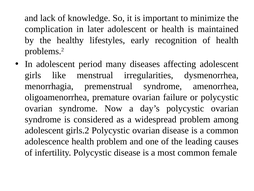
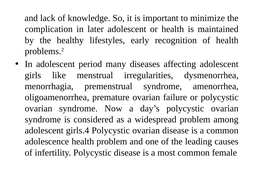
girls.2: girls.2 -> girls.4 (78, 130)
